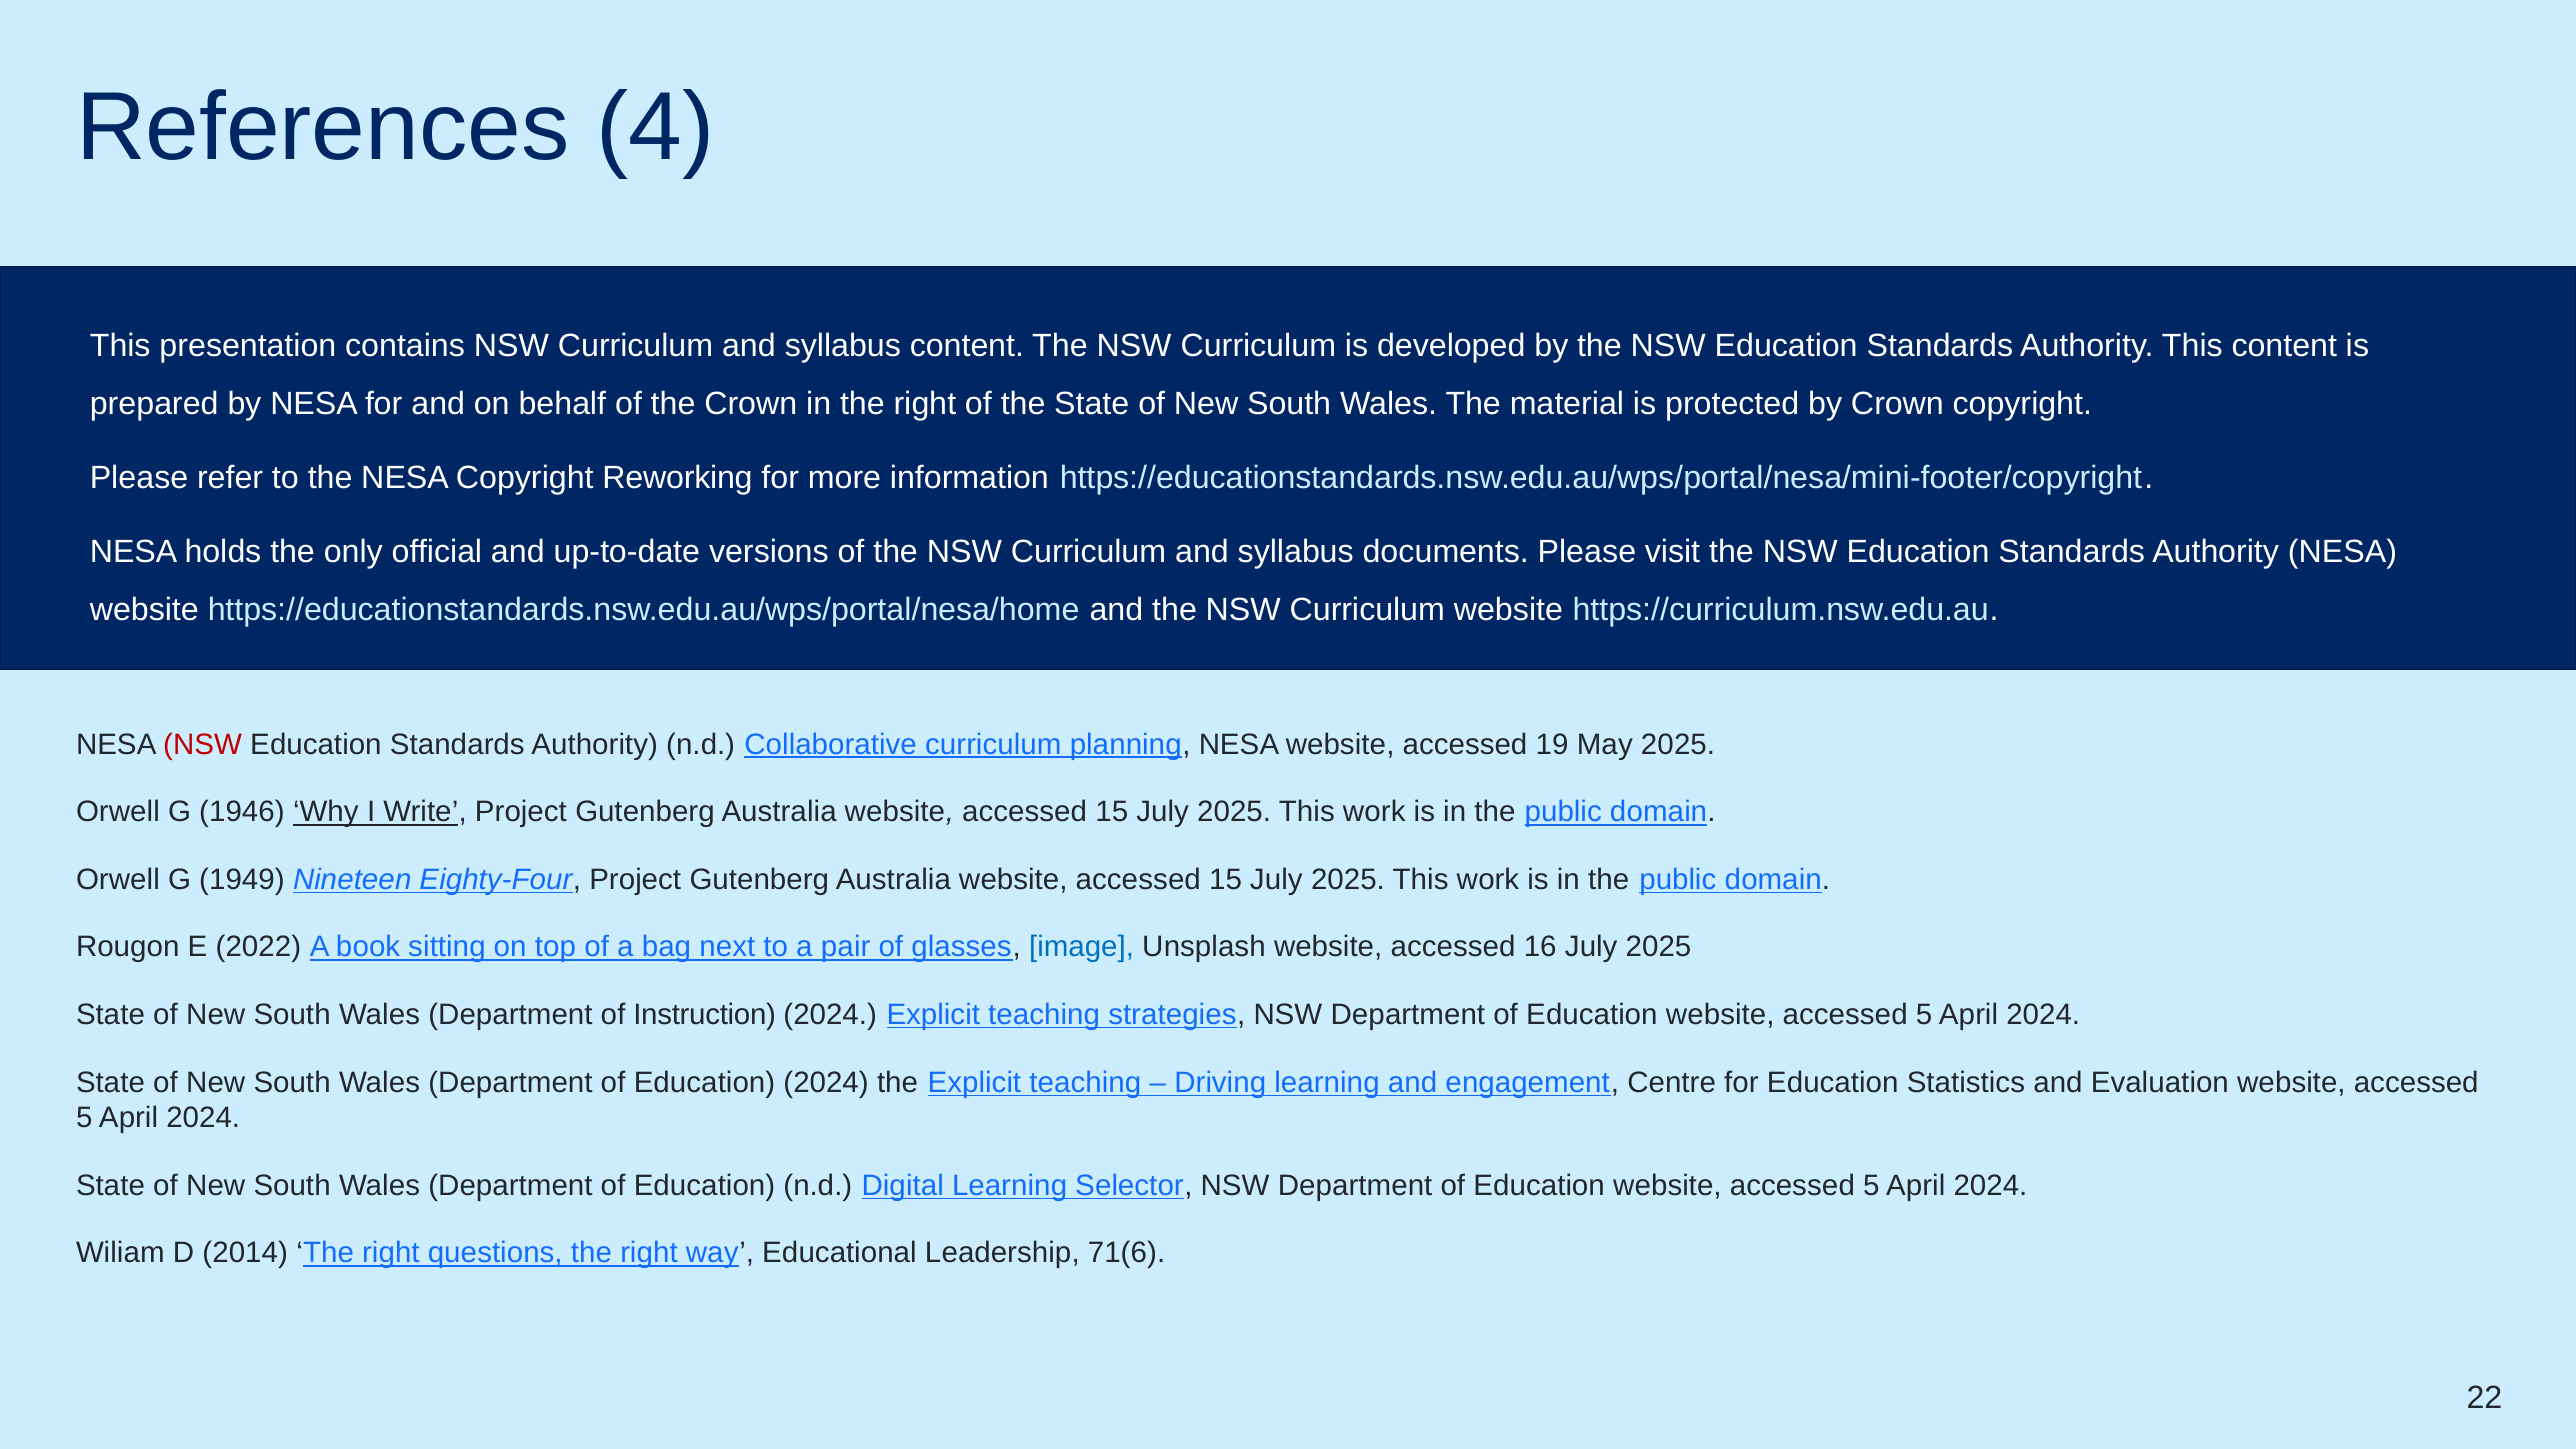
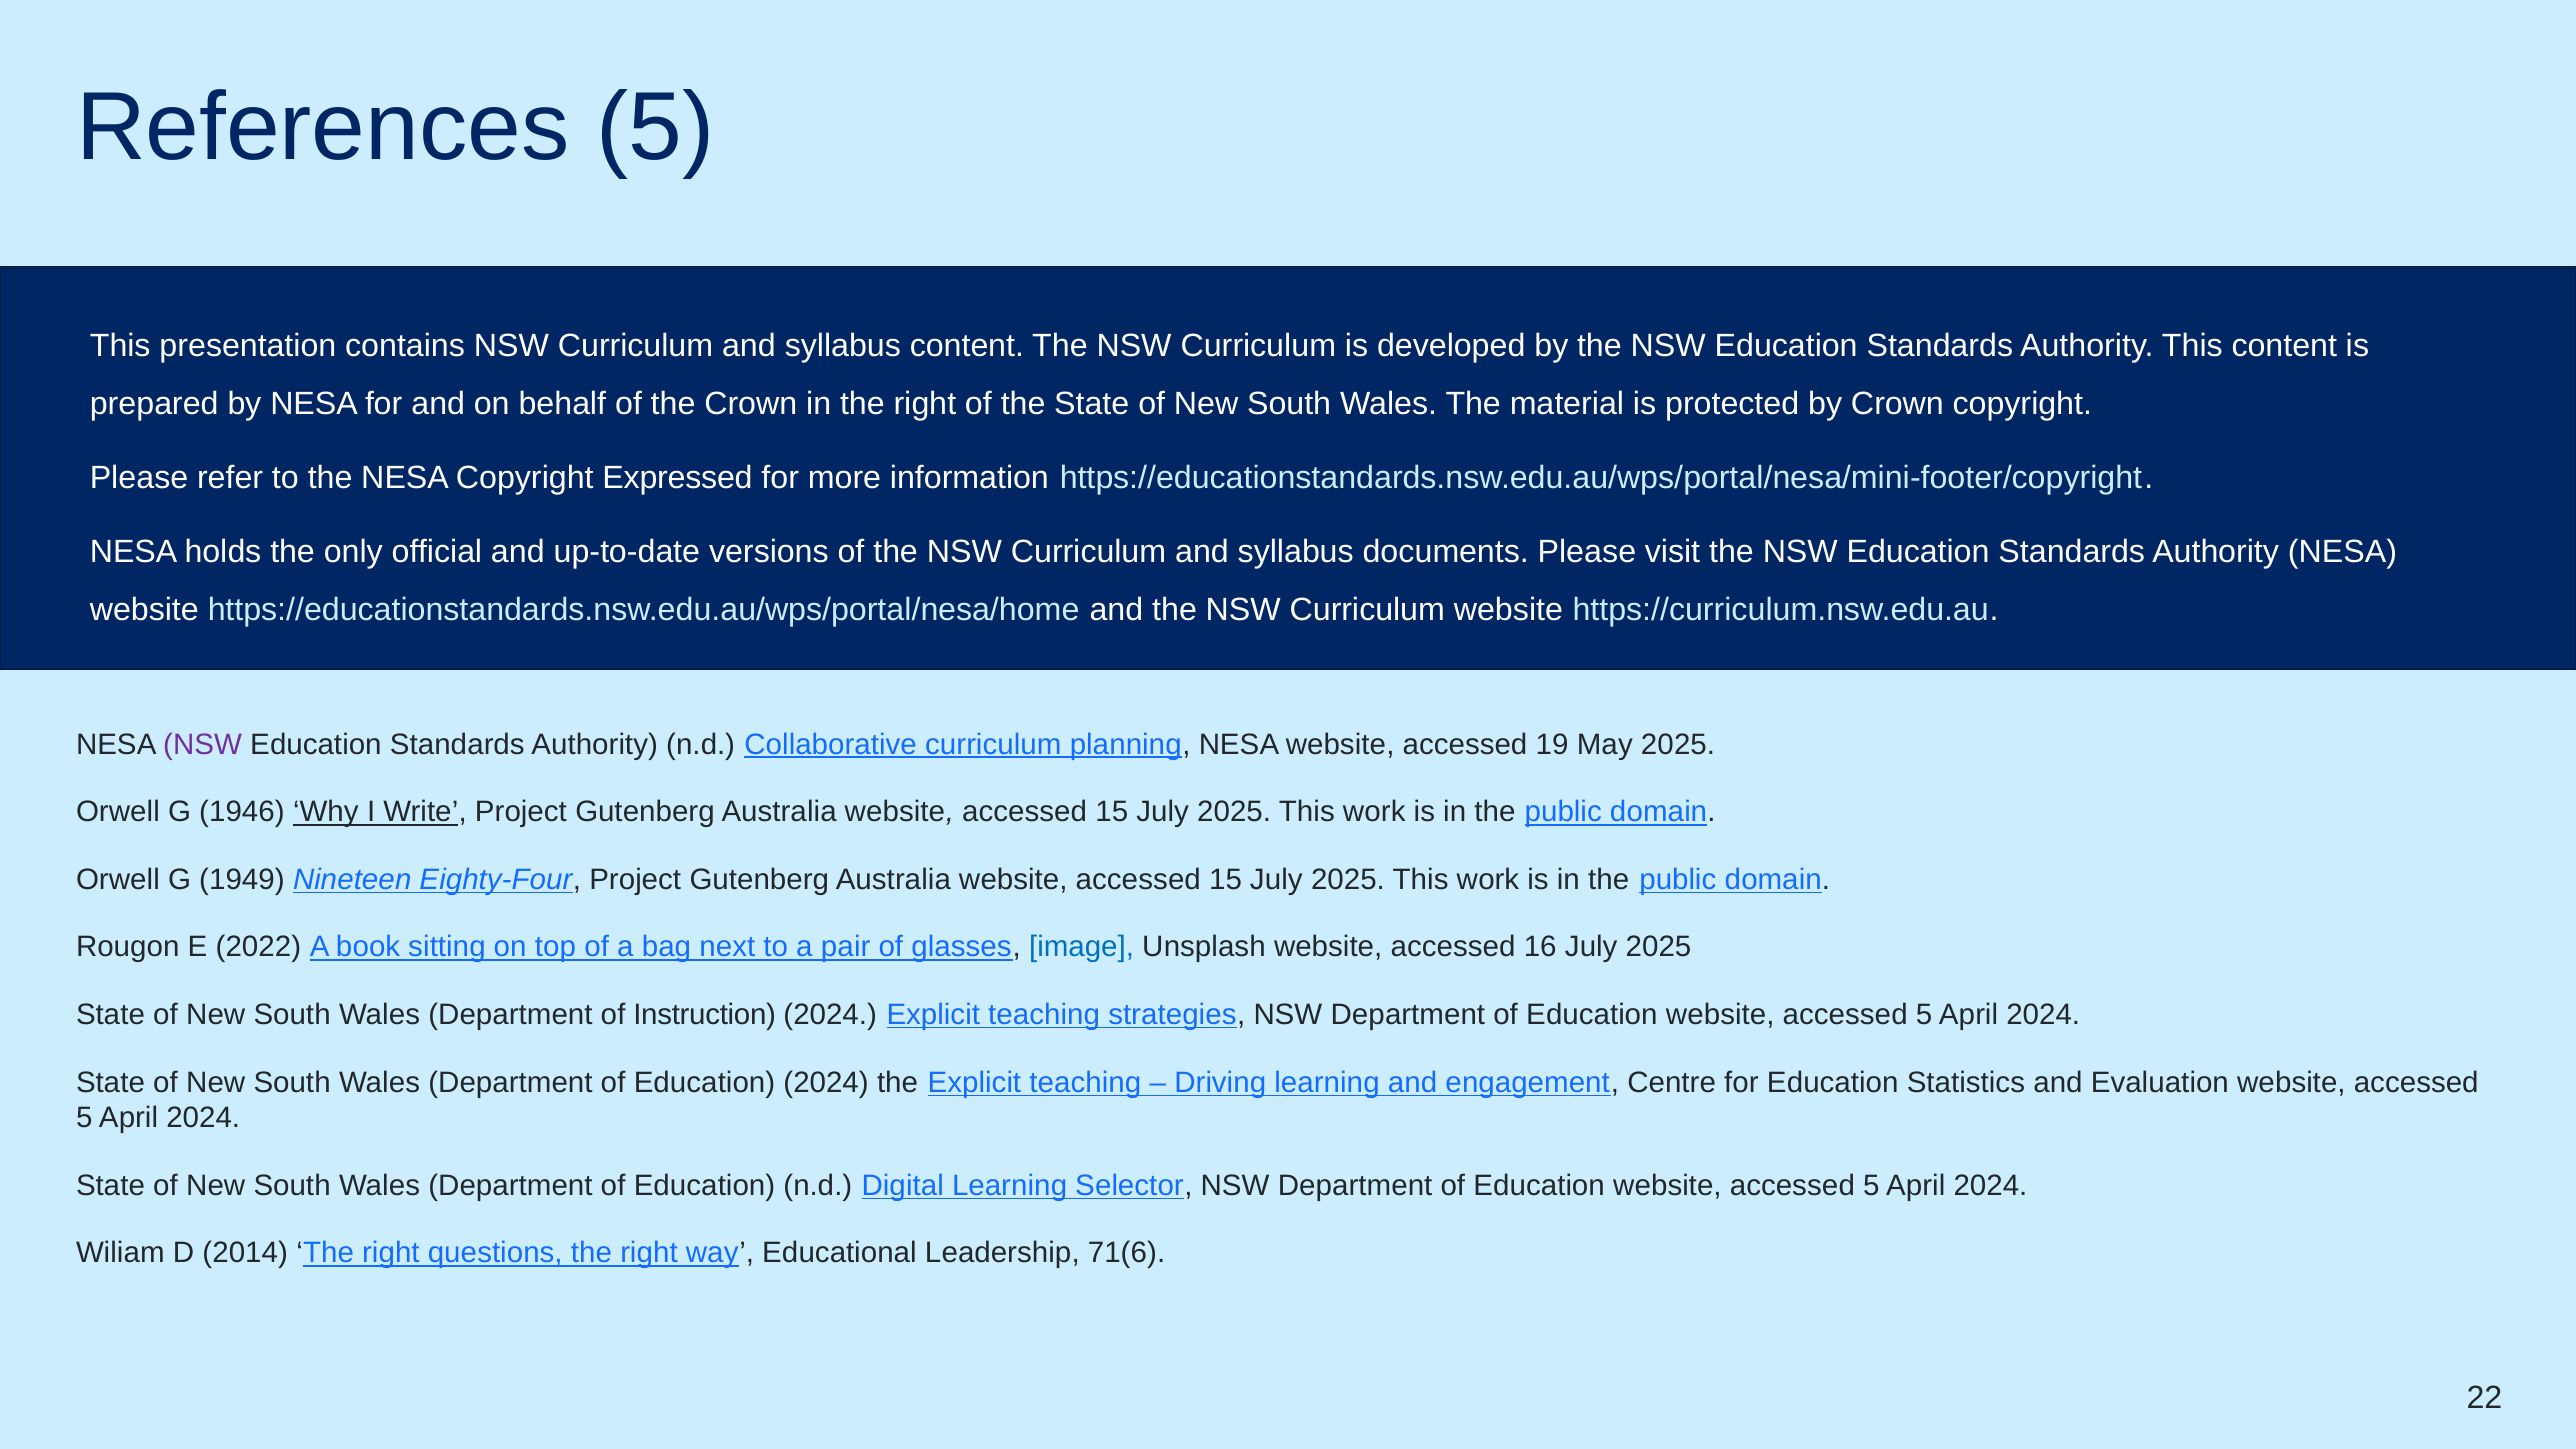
References 4: 4 -> 5 (655, 128)
Reworking: Reworking -> Expressed (678, 478)
NSW colour: red -> purple (203, 744)
